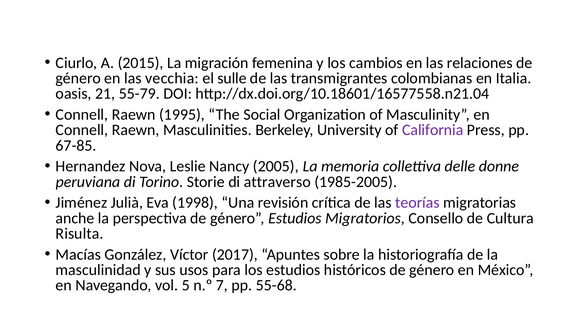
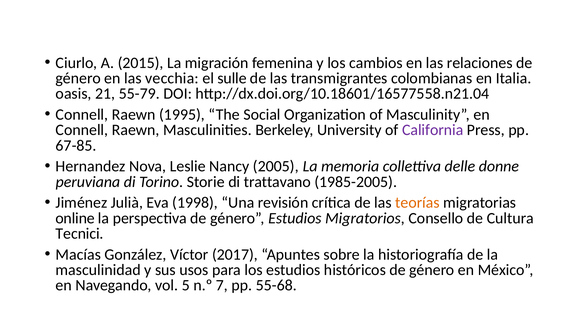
attraverso: attraverso -> trattavano (277, 182)
teorías colour: purple -> orange (417, 203)
anche: anche -> online (75, 218)
Risulta: Risulta -> Tecnici (80, 233)
